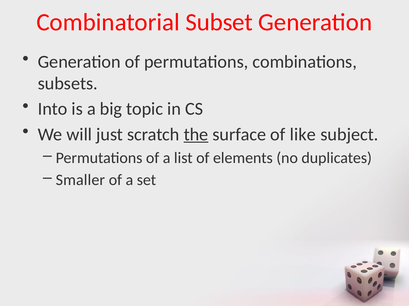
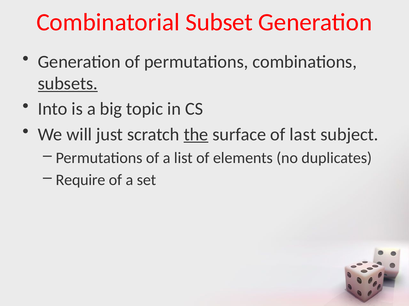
subsets underline: none -> present (68, 84)
like: like -> last (303, 135)
Smaller: Smaller -> Require (81, 180)
